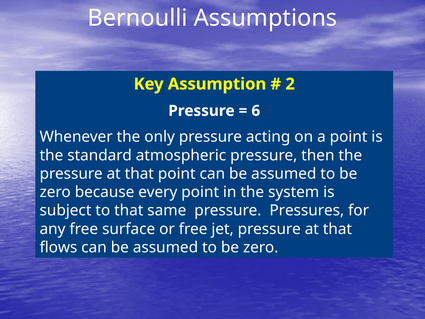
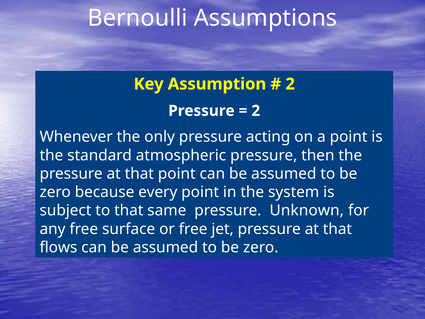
6: 6 -> 2 (256, 111)
Pressures: Pressures -> Unknown (307, 210)
